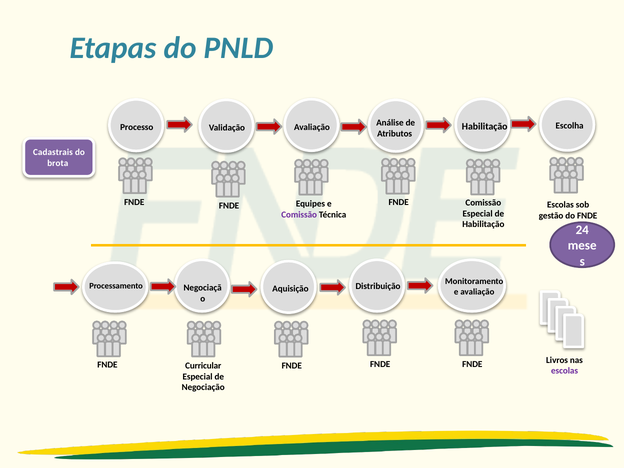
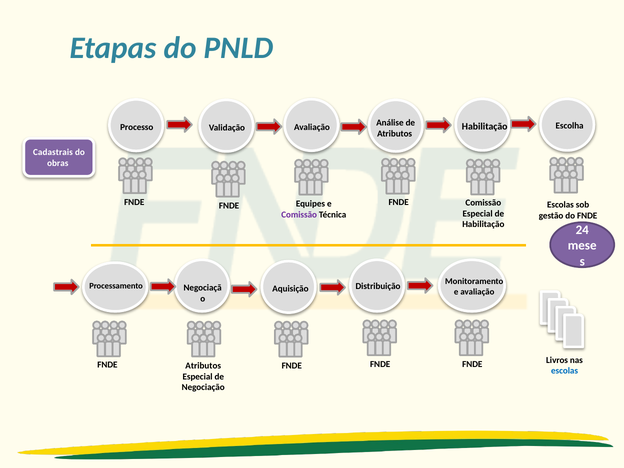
brota: brota -> obras (58, 163)
Curricular: Curricular -> Atributos (203, 366)
escolas colour: purple -> blue (565, 371)
